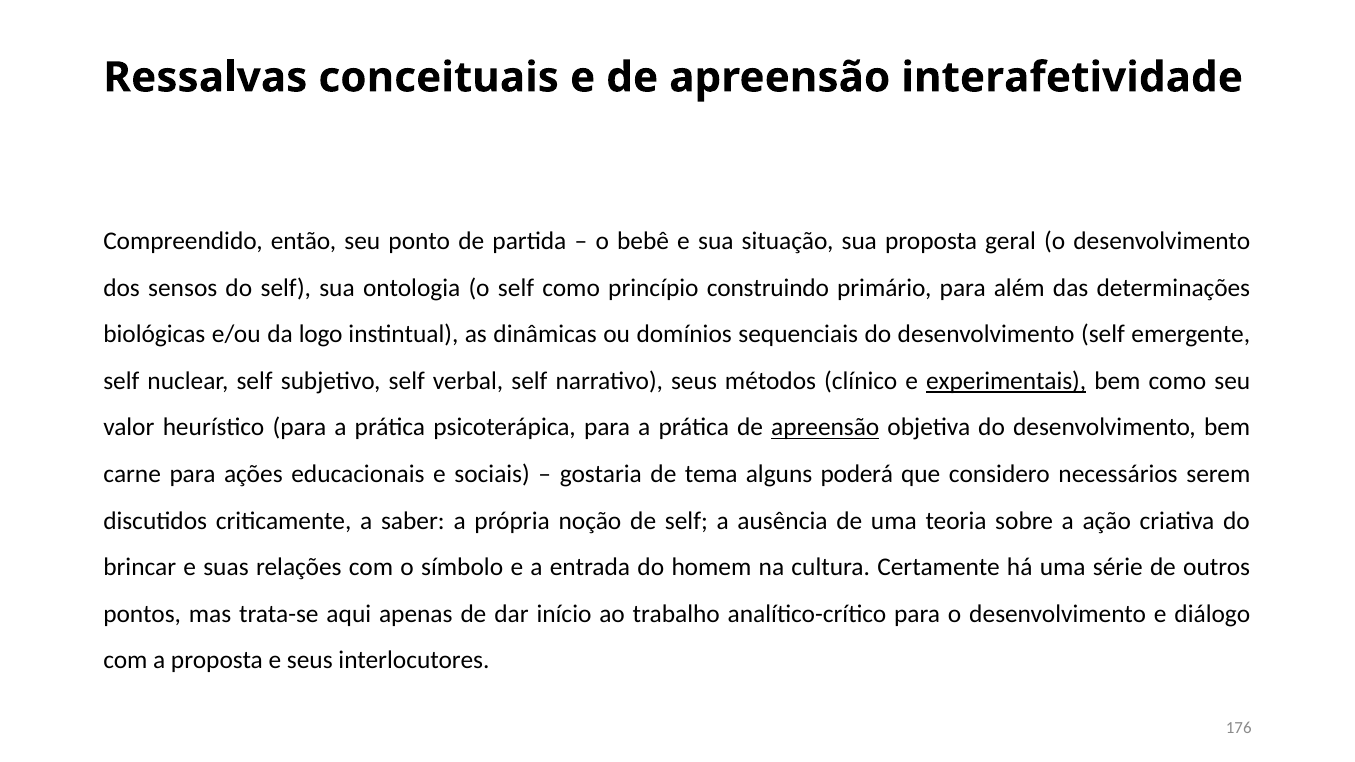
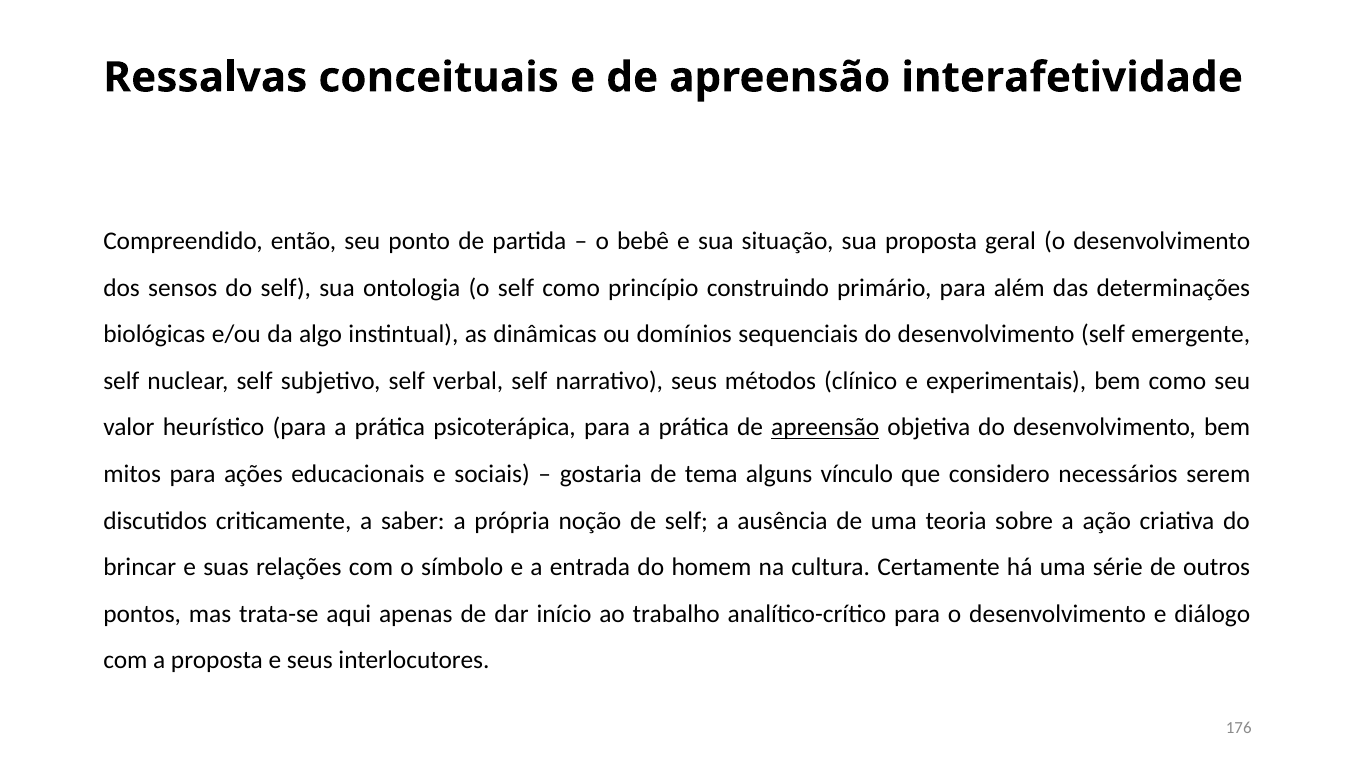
logo: logo -> algo (321, 334)
experimentais underline: present -> none (1006, 381)
carne: carne -> mitos (132, 474)
poderá: poderá -> vínculo (857, 474)
